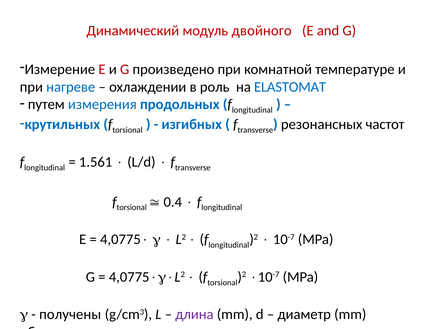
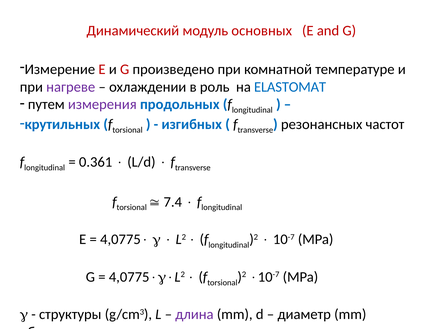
двойного: двойного -> основных (262, 31)
нагреве colour: blue -> purple (71, 87)
измерения colour: blue -> purple (102, 104)
1.561: 1.561 -> 0.361 (96, 162)
0.4: 0.4 -> 7.4 (173, 202)
получены: получены -> структуры (70, 314)
